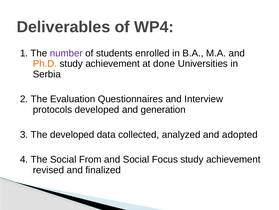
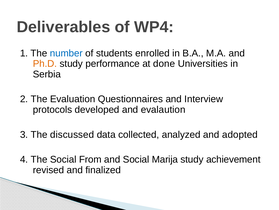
number colour: purple -> blue (66, 53)
achievement: achievement -> performance (113, 64)
generation: generation -> evalaution (163, 109)
The developed: developed -> discussed (72, 134)
Focus: Focus -> Marija (165, 159)
